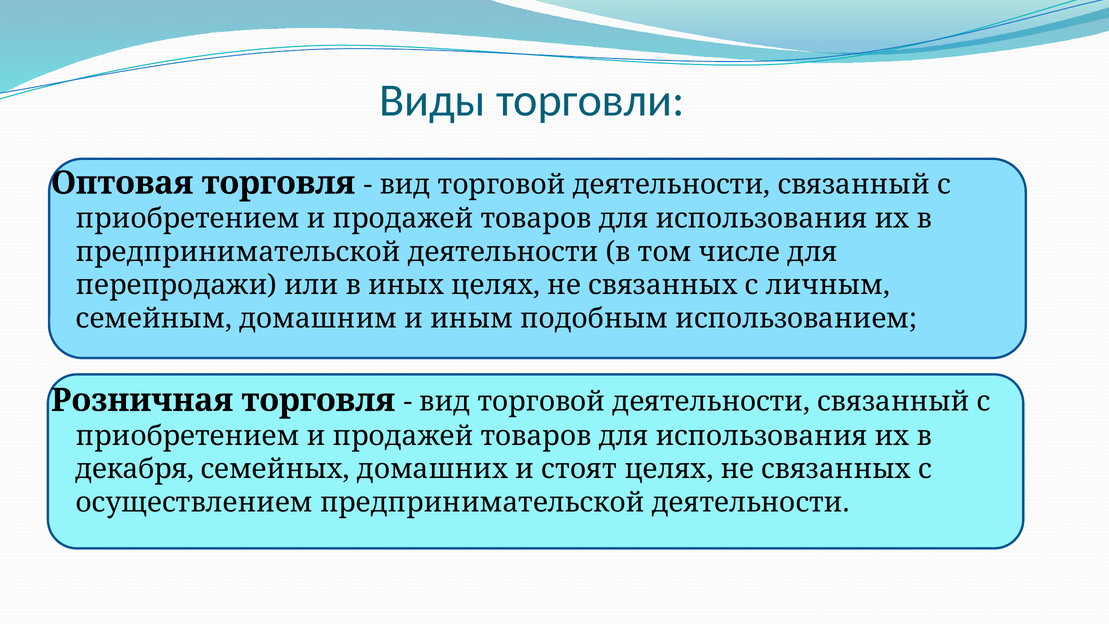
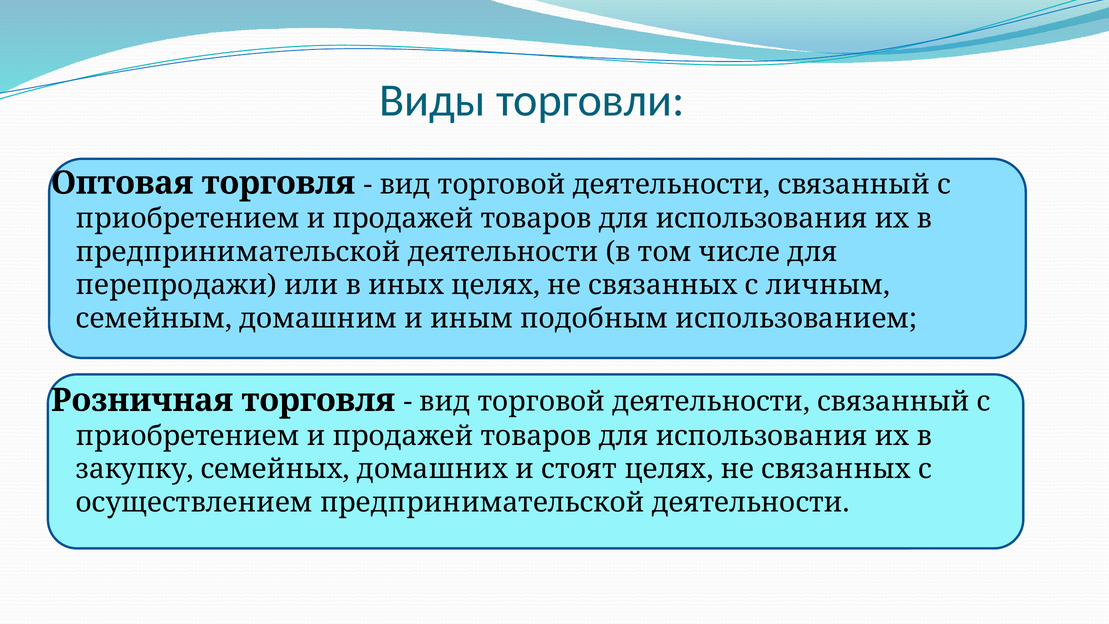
декабря: декабря -> закyпкy (135, 469)
